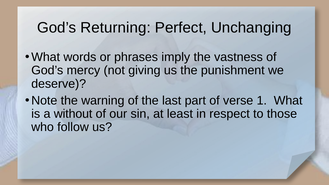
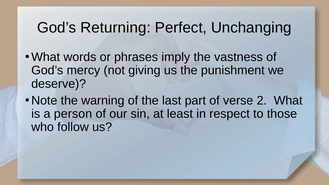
1: 1 -> 2 (262, 100)
without: without -> person (73, 114)
